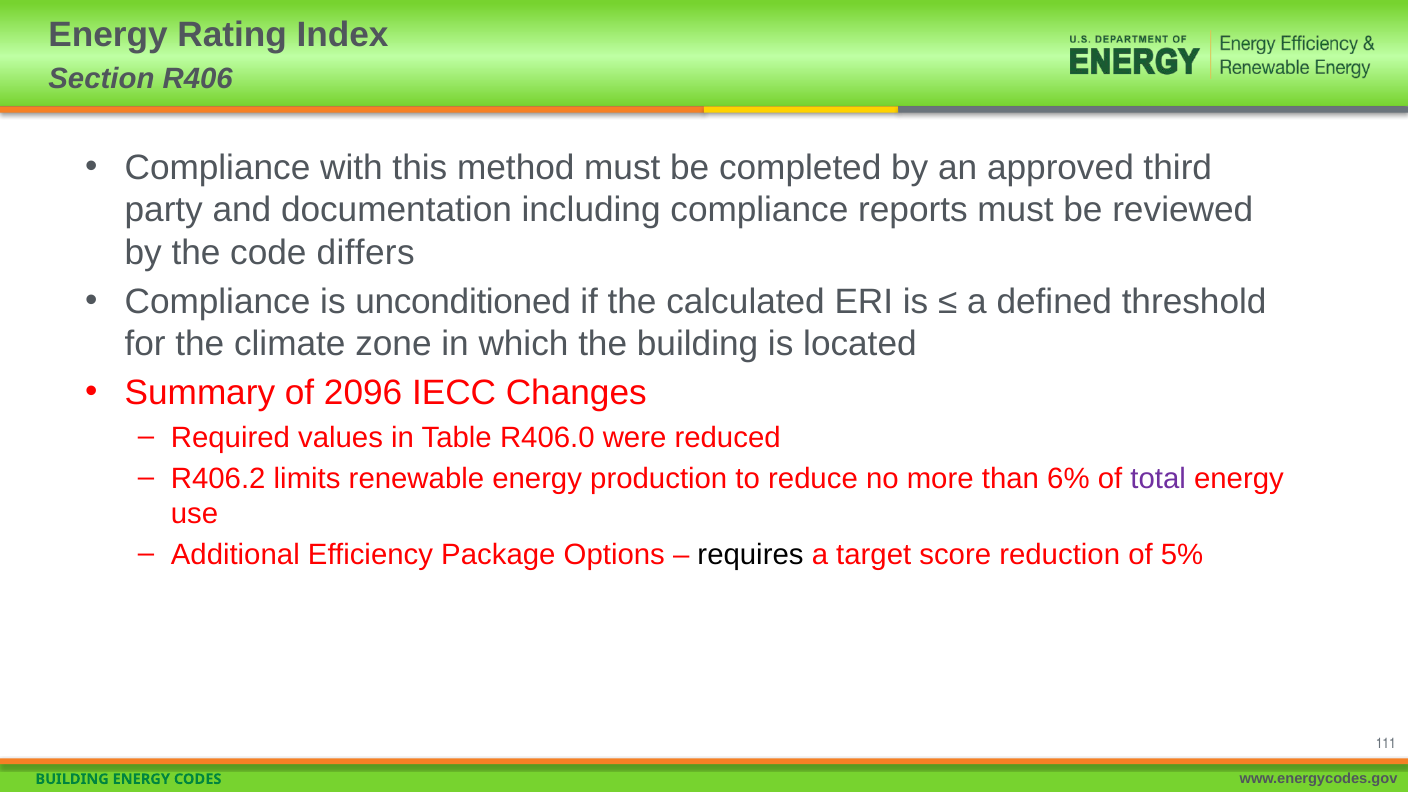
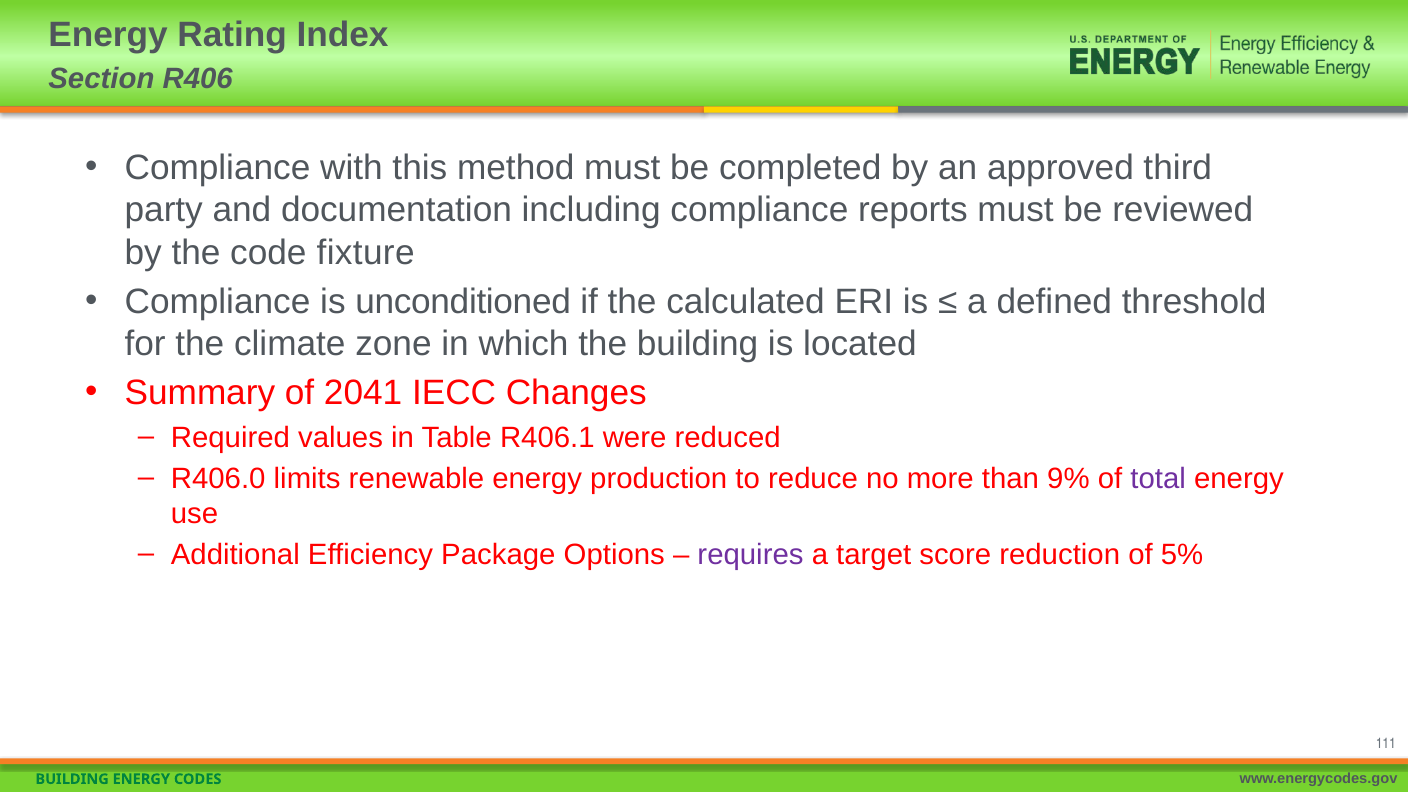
differs: differs -> fixture (366, 253)
2096: 2096 -> 2041 (363, 393)
R406.0: R406.0 -> R406.1 (547, 437)
R406.2: R406.2 -> R406.0 (218, 479)
6%: 6% -> 9% (1068, 479)
requires colour: black -> purple (751, 555)
